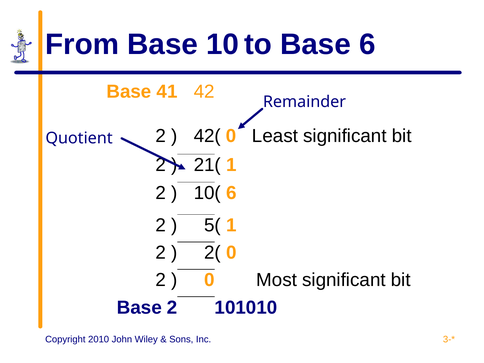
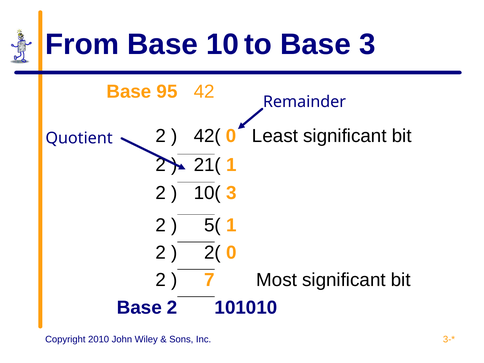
Base 6: 6 -> 3 (367, 44)
41: 41 -> 95 (167, 91)
6: 6 -> 3 (231, 193)
0: 0 -> 7 (209, 280)
